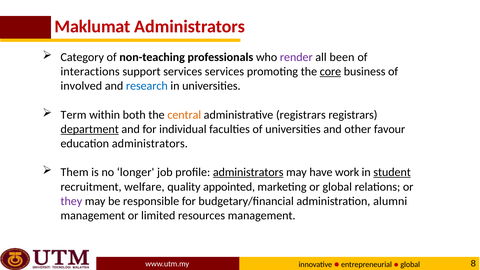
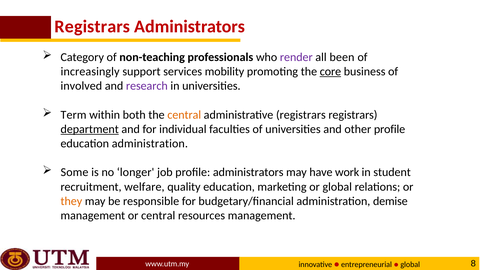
Maklumat: Maklumat -> Registrars (92, 27)
interactions: interactions -> increasingly (90, 72)
services services: services -> mobility (225, 72)
research colour: blue -> purple (147, 86)
other favour: favour -> profile (390, 129)
education administrators: administrators -> administration (150, 144)
Them: Them -> Some (75, 172)
administrators underline: present -> none (248, 172)
student underline: present -> none (392, 172)
quality appointed: appointed -> education (229, 187)
they colour: purple -> orange (71, 201)
alumni: alumni -> demise (390, 201)
or limited: limited -> central (158, 216)
